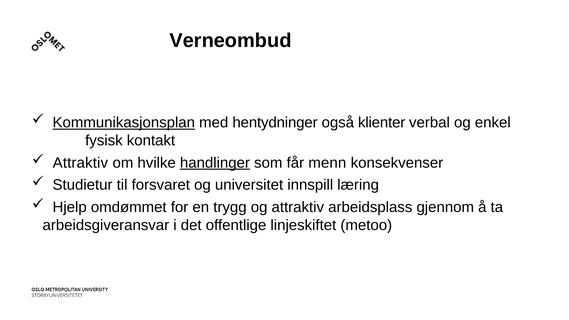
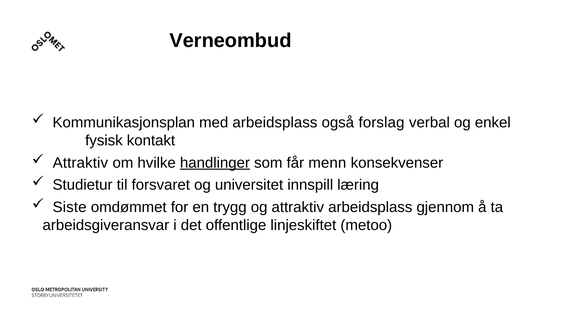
Kommunikasjonsplan underline: present -> none (124, 123)
med hentydninger: hentydninger -> arbeidsplass (275, 123)
klienter: klienter -> forslag (382, 123)
Hjelp: Hjelp -> Siste (70, 207)
